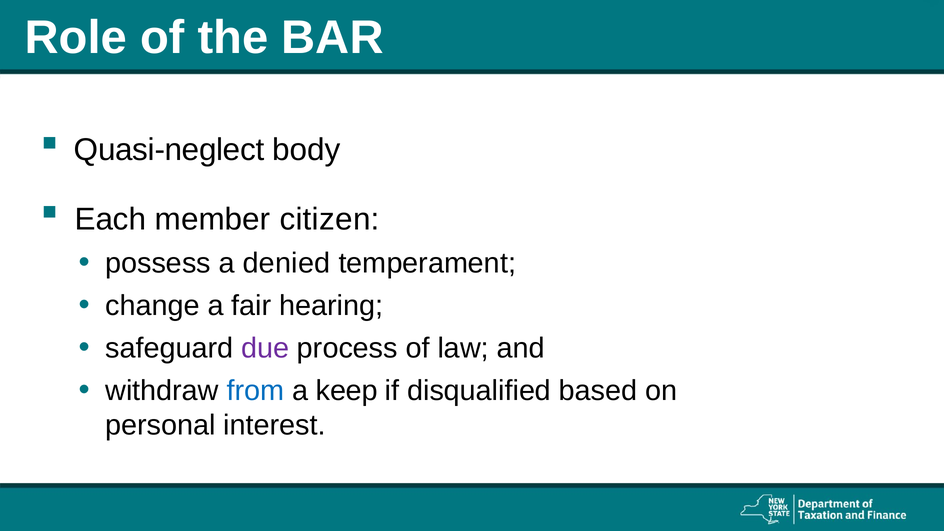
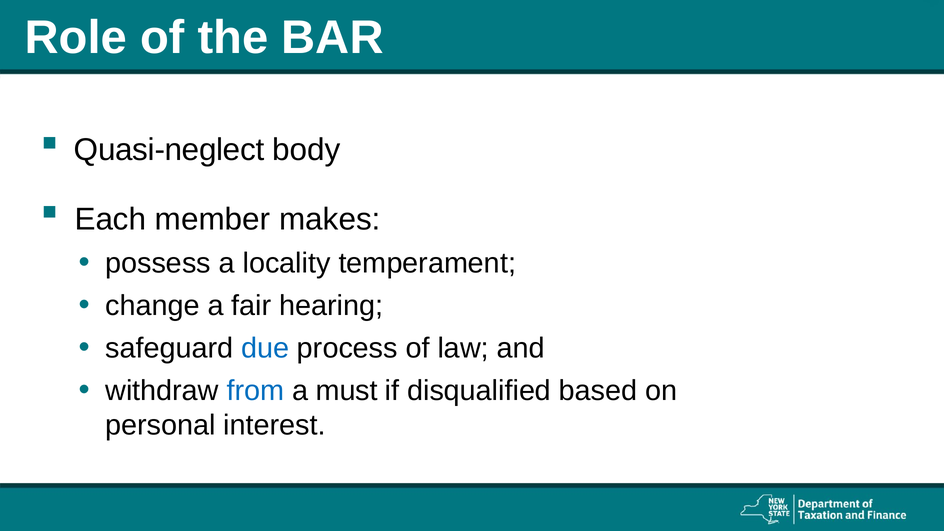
citizen: citizen -> makes (330, 219)
denied: denied -> locality (287, 263)
due colour: purple -> blue (265, 348)
keep: keep -> must (347, 391)
